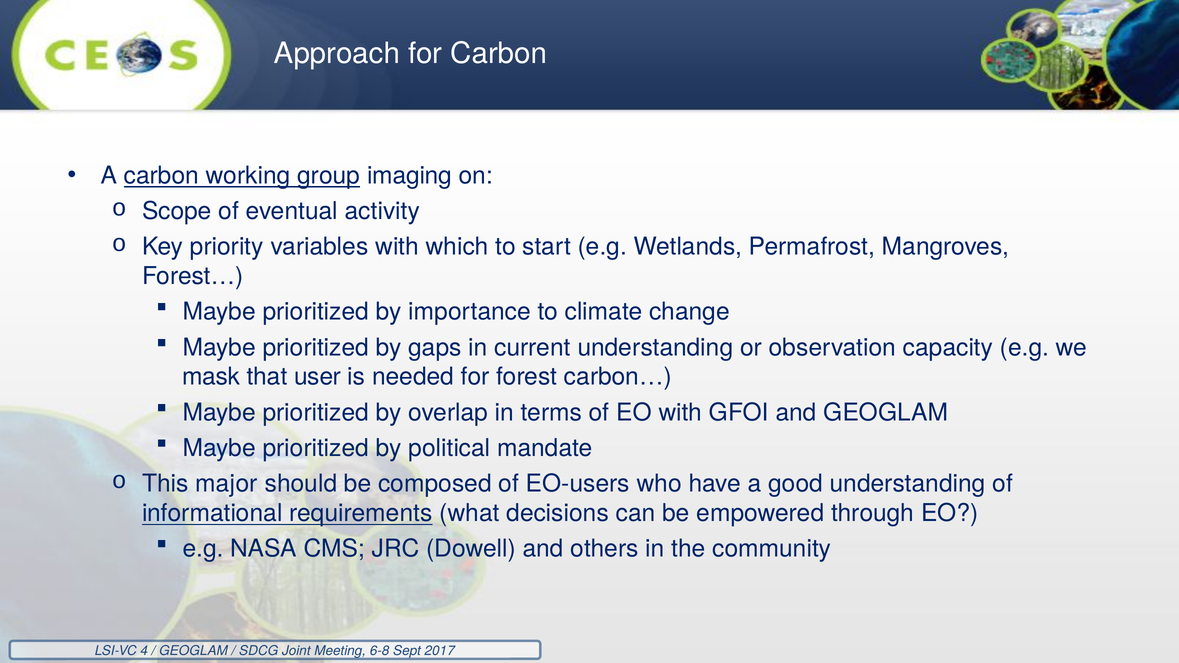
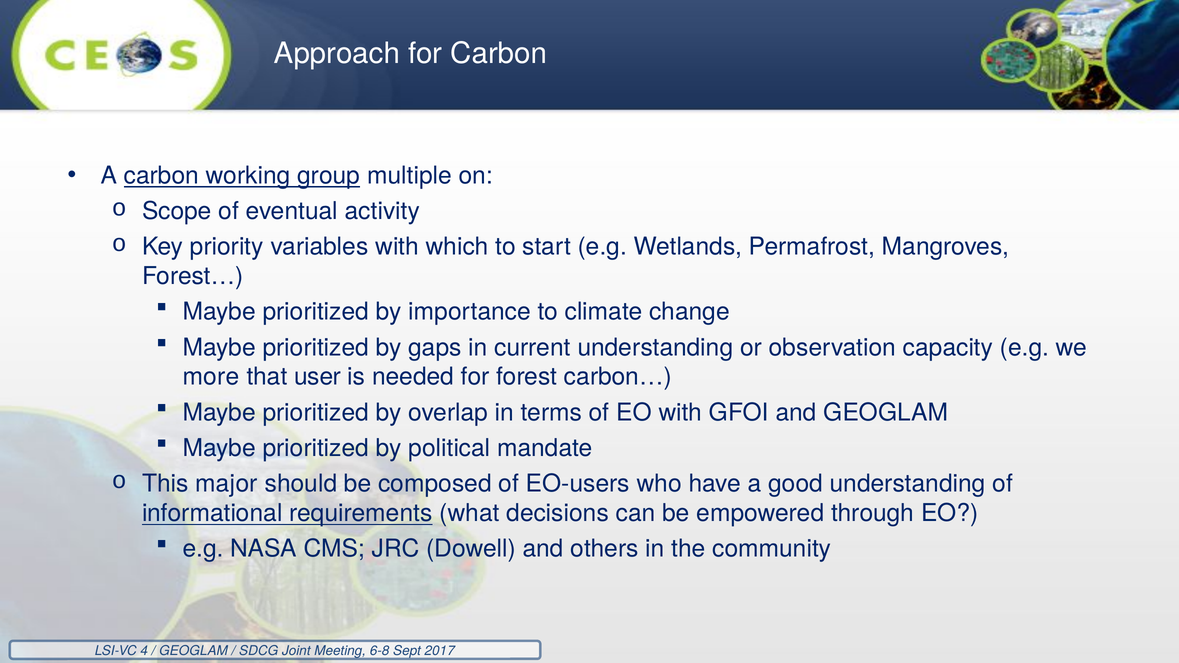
imaging: imaging -> multiple (409, 176)
mask: mask -> more (211, 377)
